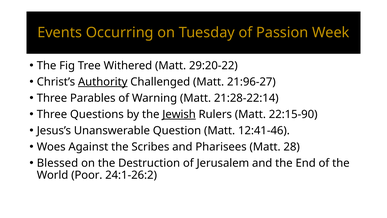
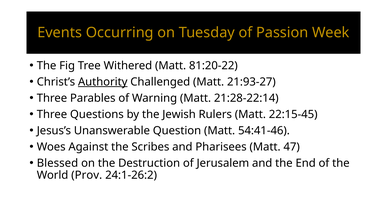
29:20-22: 29:20-22 -> 81:20-22 (213, 65)
21:96-27: 21:96-27 -> 21:93-27 (251, 82)
Jewish underline: present -> none (179, 114)
22:15-90: 22:15-90 -> 22:15-45 (293, 114)
12:41-46: 12:41-46 -> 54:41-46 (264, 130)
28: 28 -> 47 (292, 147)
Poor: Poor -> Prov (87, 175)
